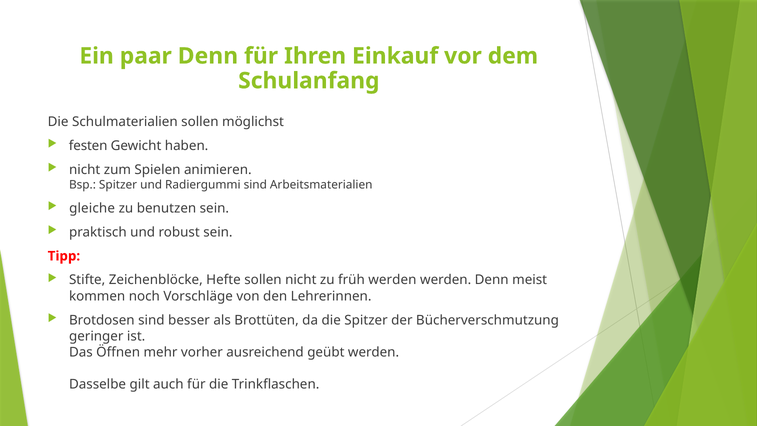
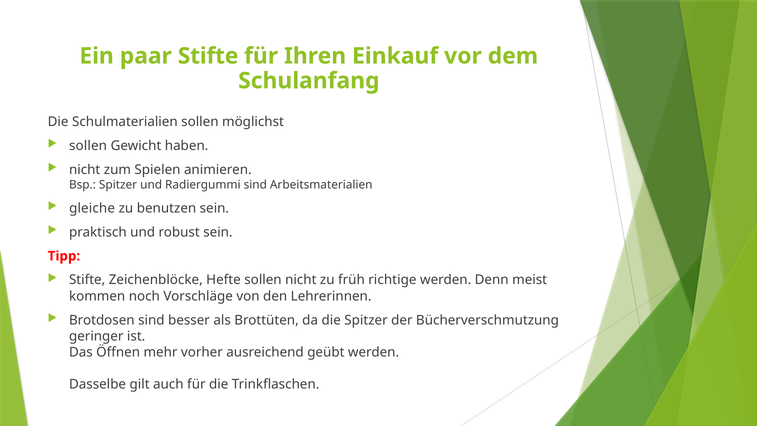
paar Denn: Denn -> Stifte (208, 56)
festen: festen -> sollen (88, 146)
früh werden: werden -> richtige (392, 280)
